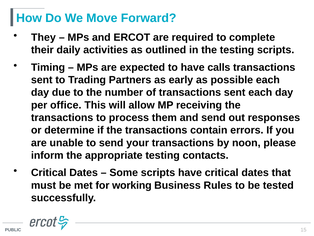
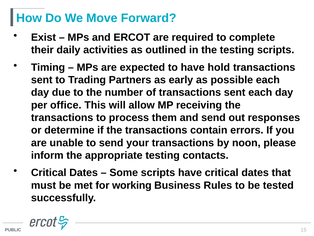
They: They -> Exist (43, 37)
calls: calls -> hold (219, 67)
